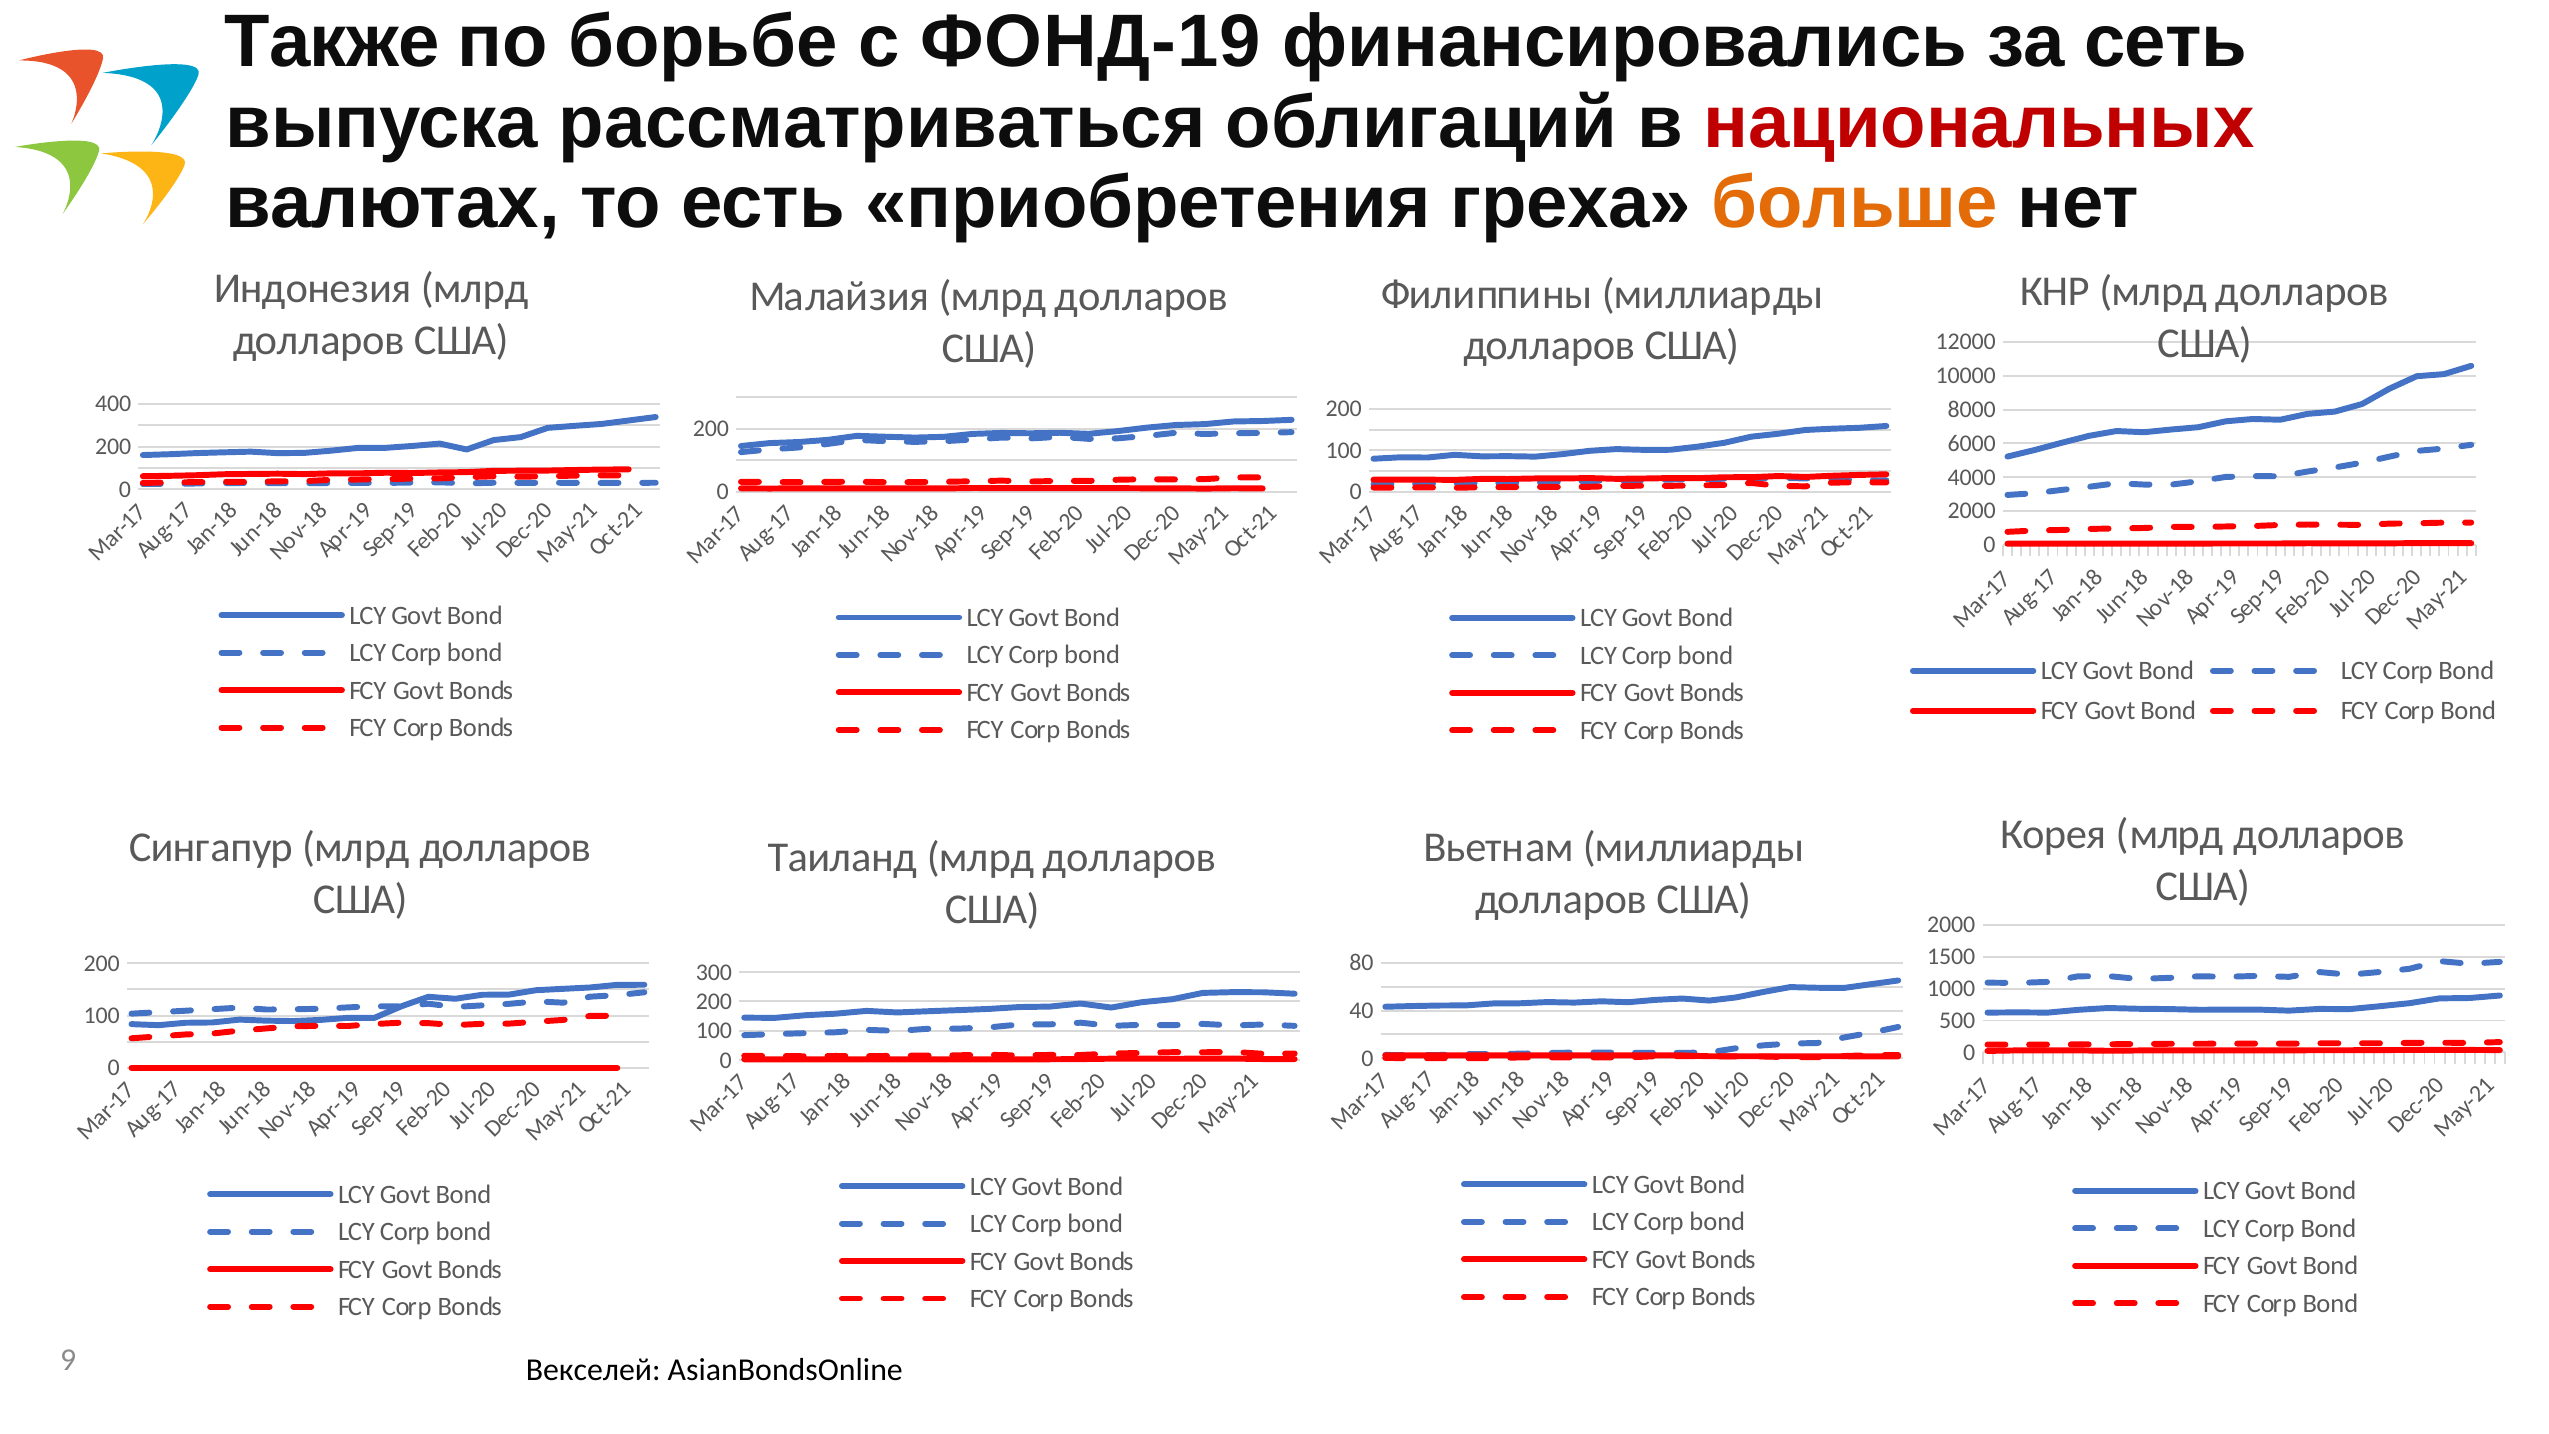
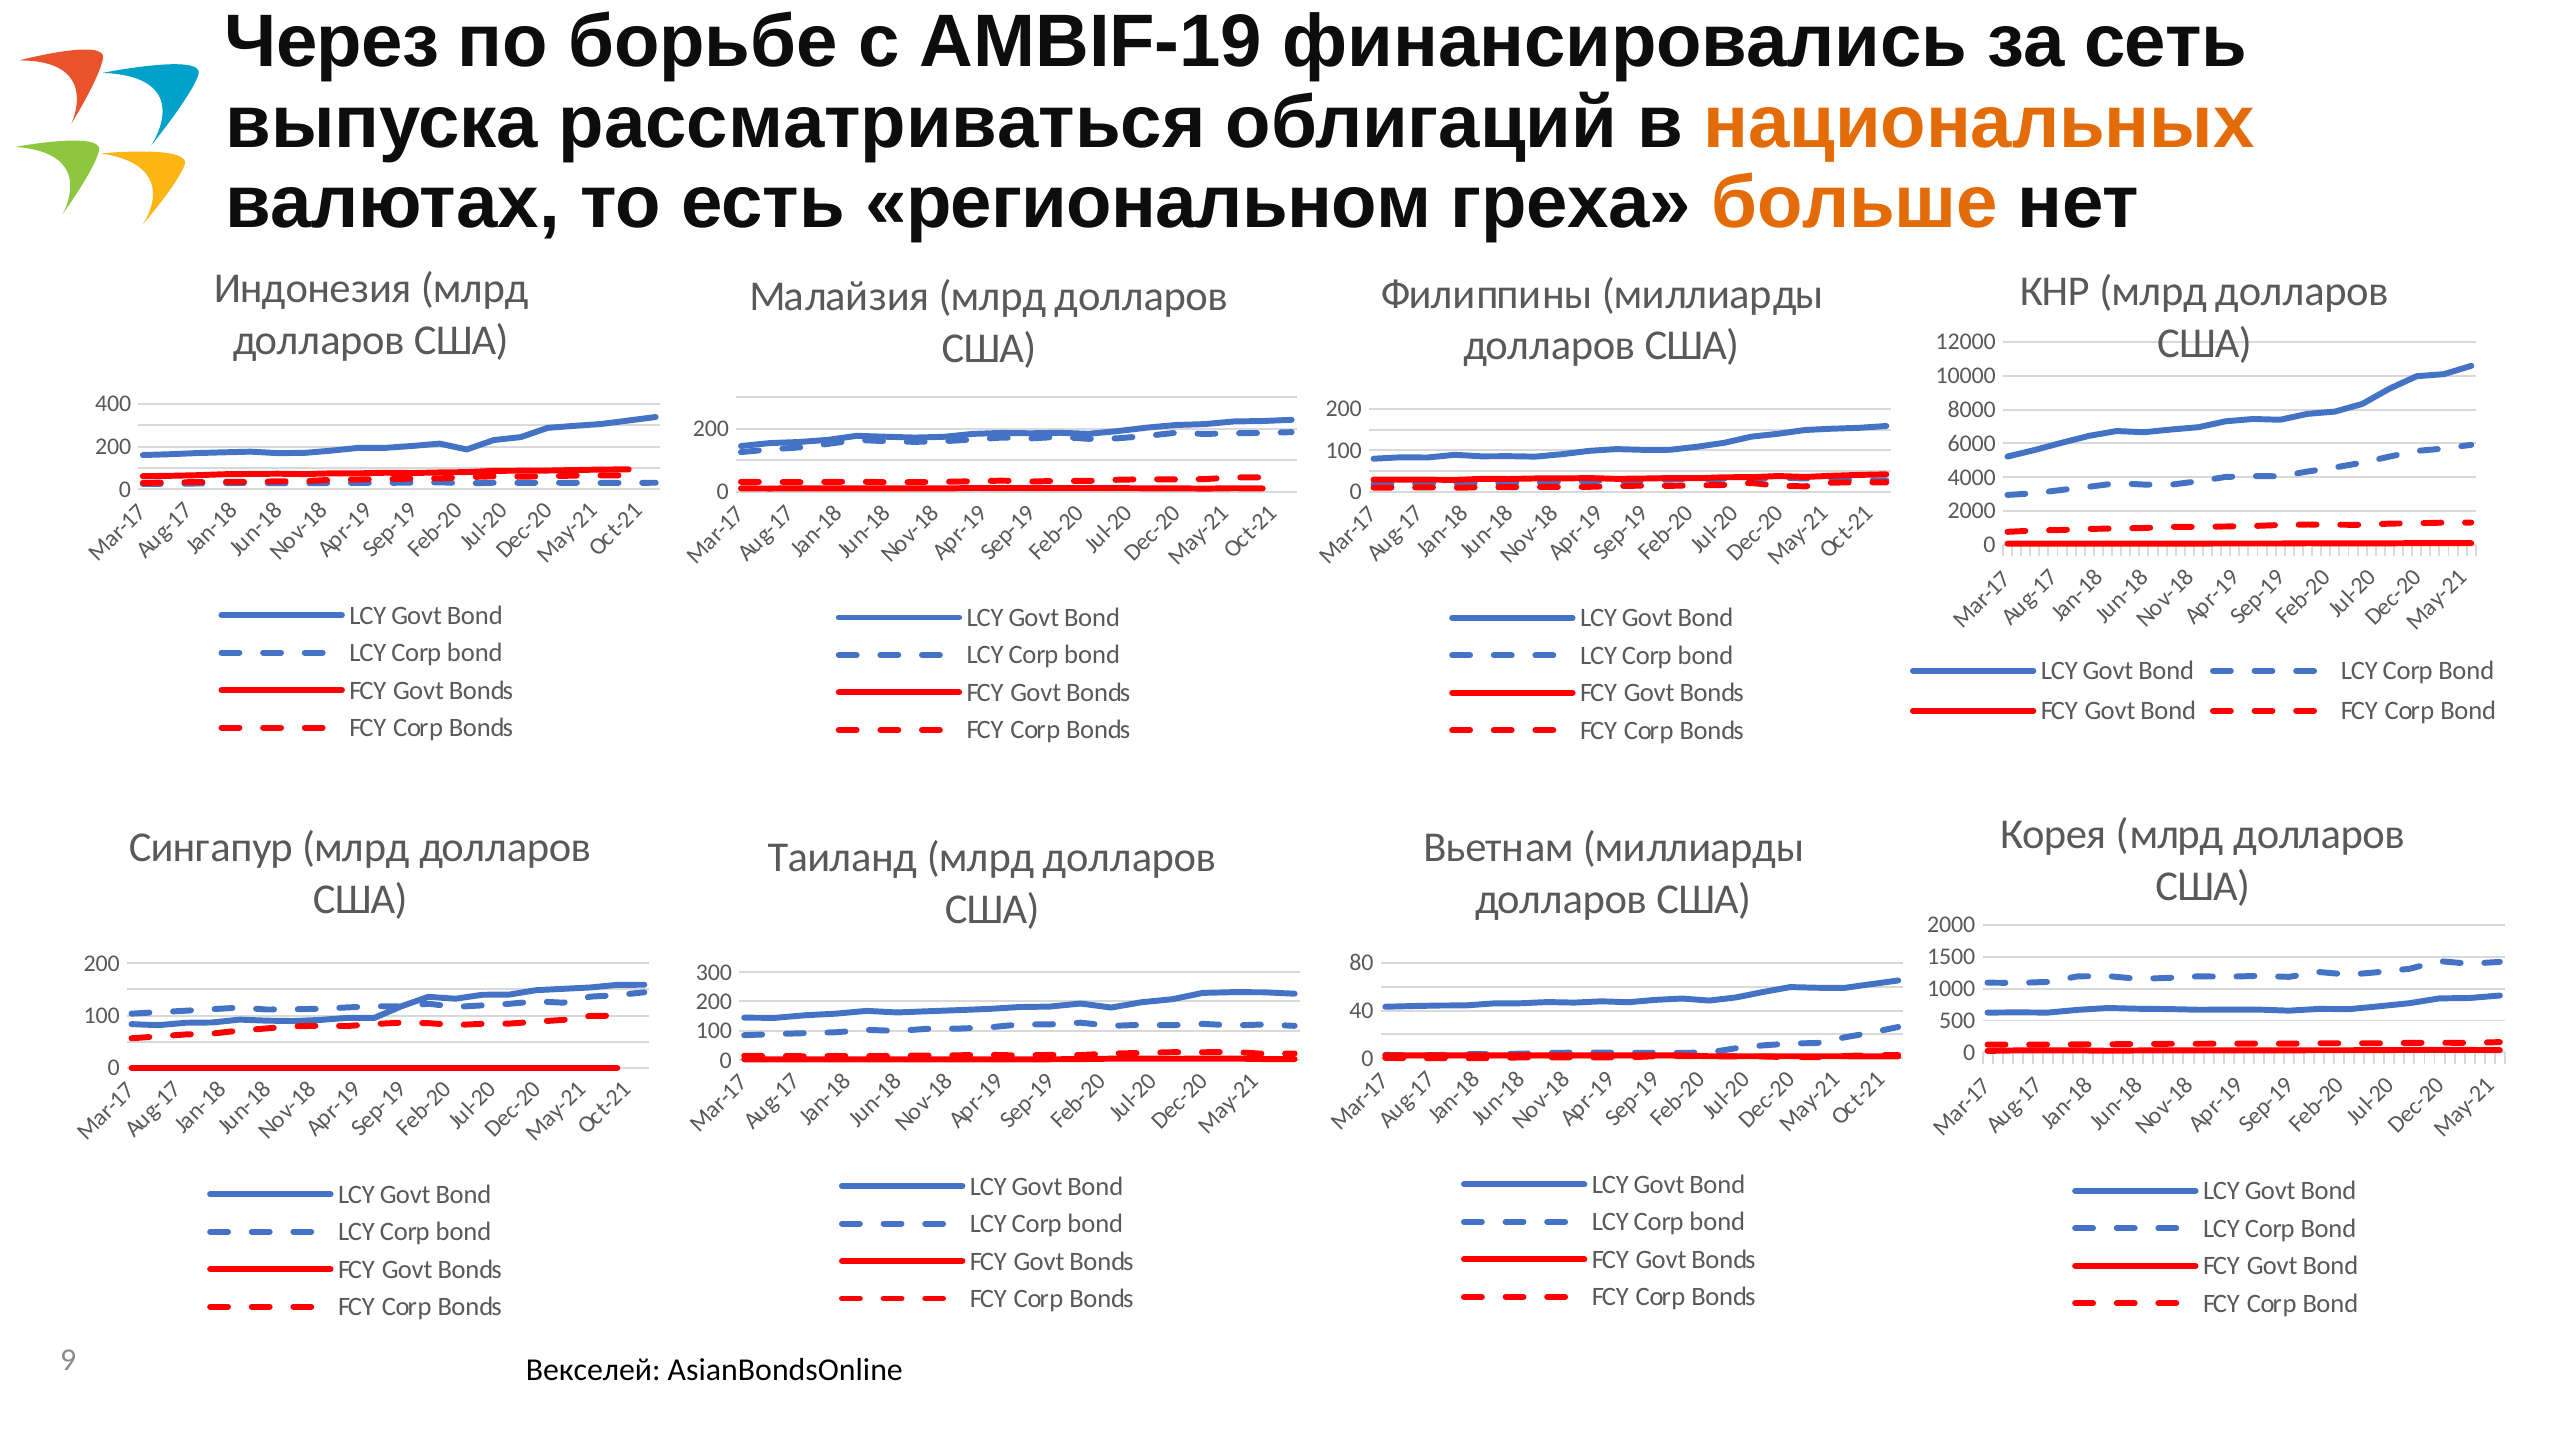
Также: Также -> Через (332, 42)
ФОНД-19: ФОНД-19 -> AMBIF-19 (1091, 42)
национальных colour: red -> orange (1979, 123)
приобретения: приобретения -> региональном (1148, 203)
